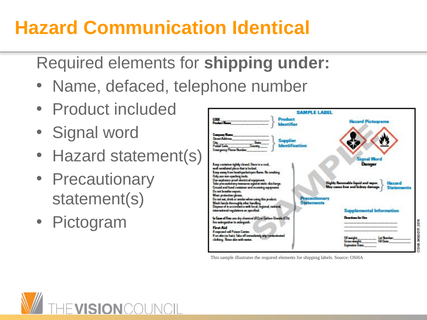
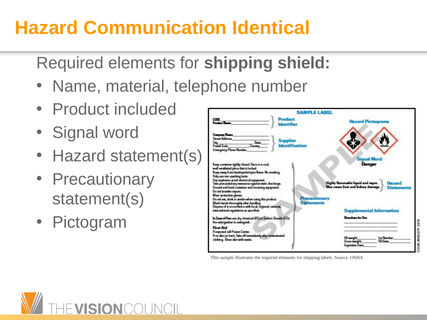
under: under -> shield (304, 63)
defaced: defaced -> material (137, 86)
